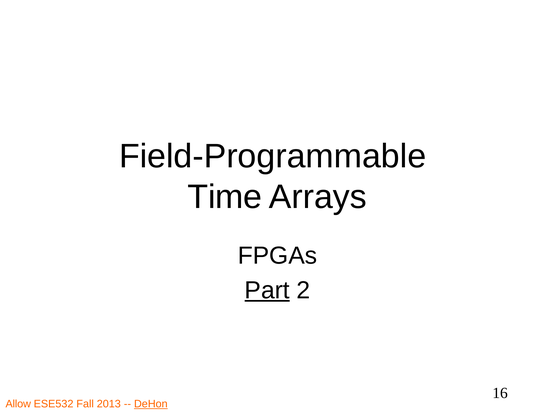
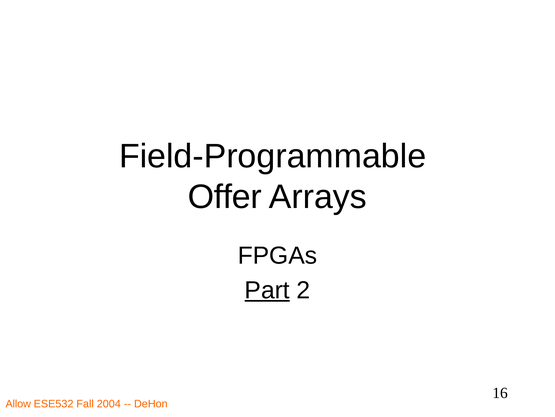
Time: Time -> Offer (225, 197)
2013: 2013 -> 2004 (109, 403)
DeHon underline: present -> none (151, 403)
